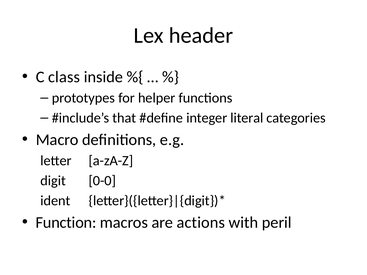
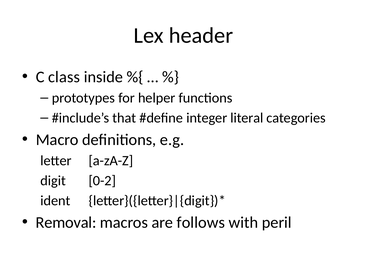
0-0: 0-0 -> 0-2 (102, 181)
Function: Function -> Removal (66, 223)
actions: actions -> follows (201, 223)
